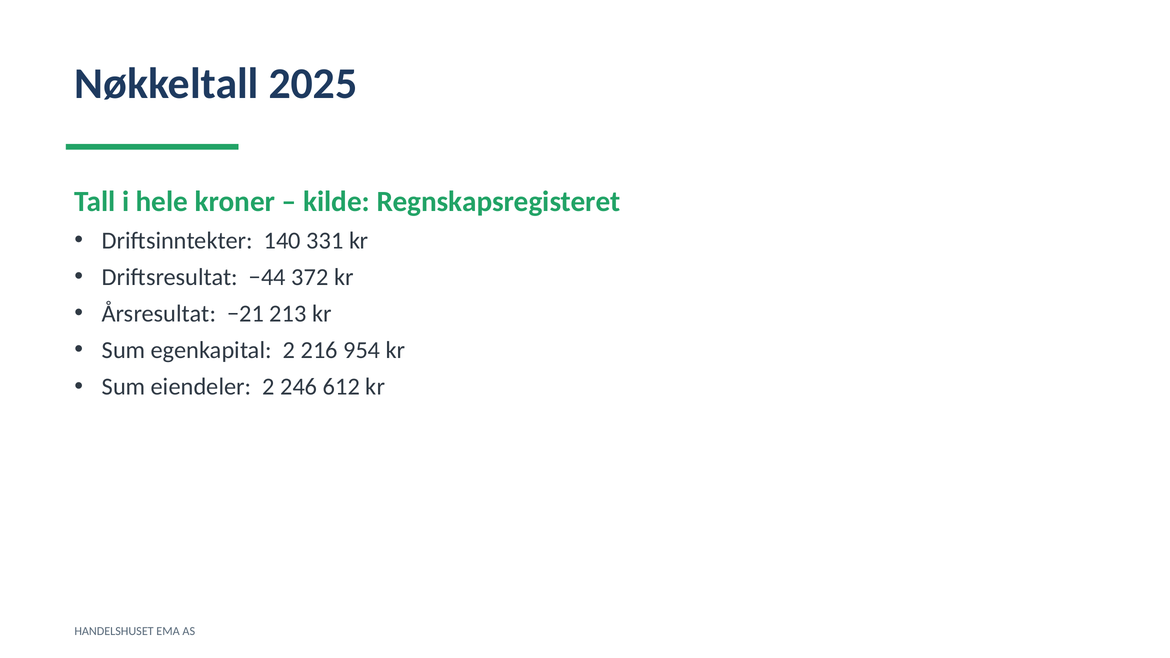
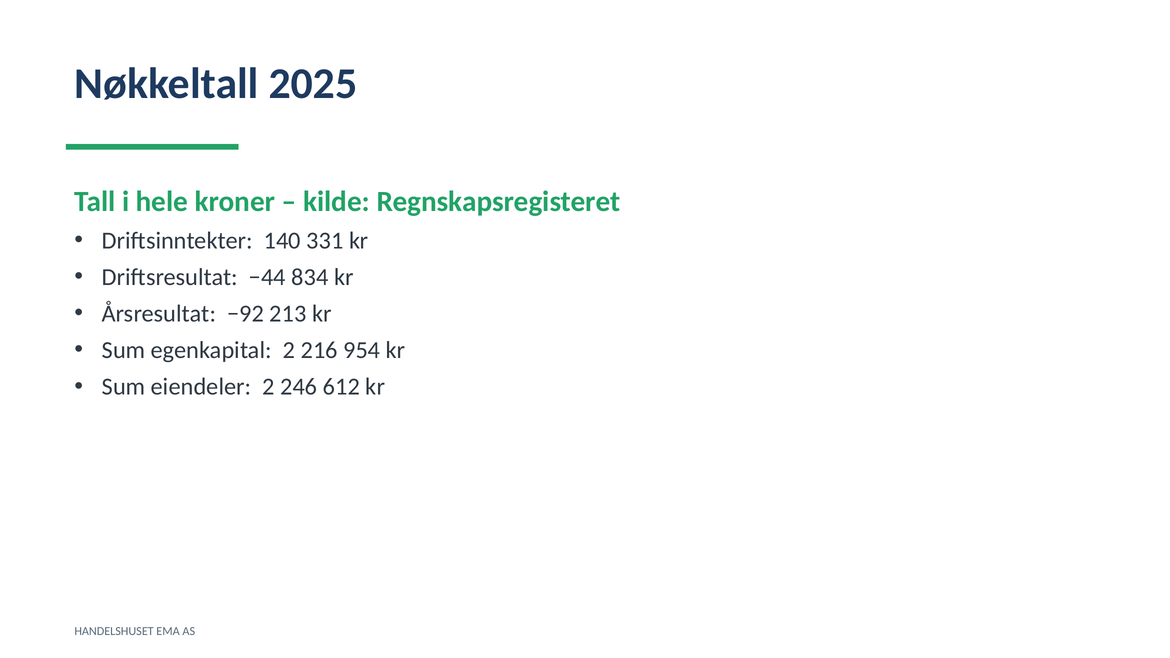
372: 372 -> 834 (310, 277)
−21: −21 -> −92 (245, 314)
